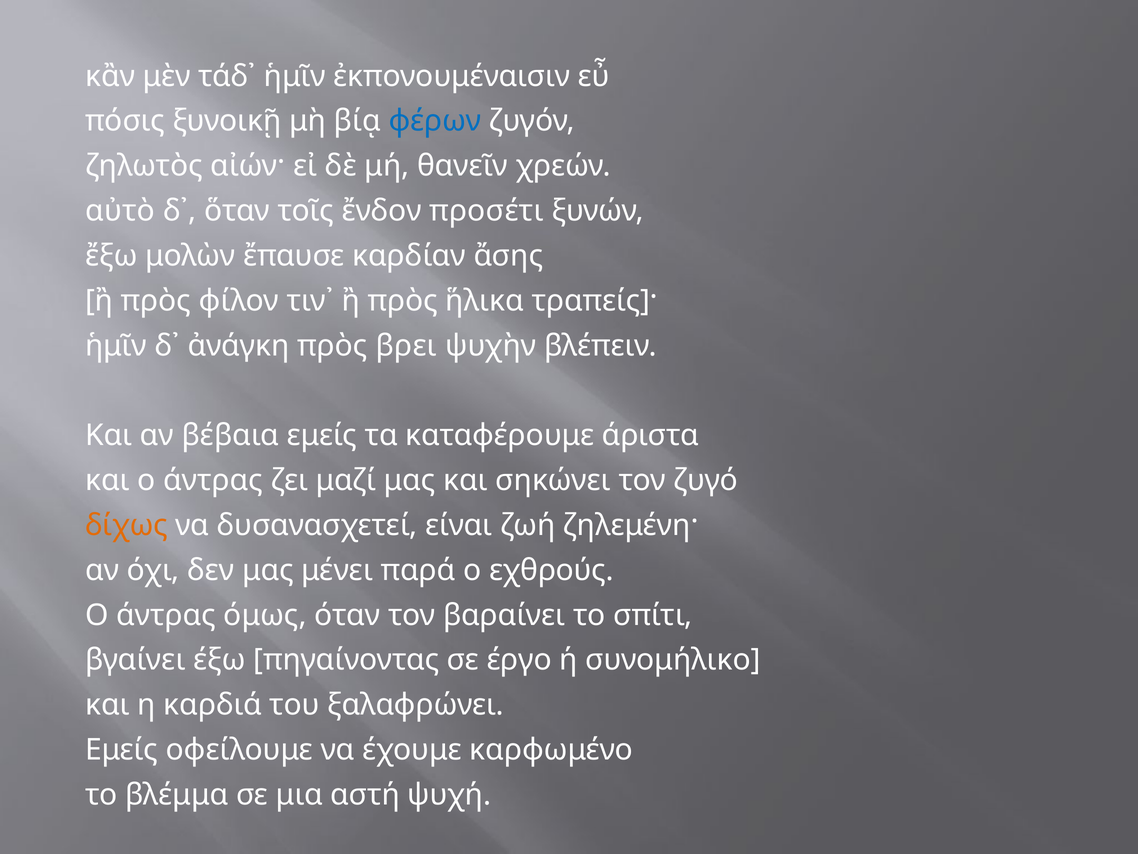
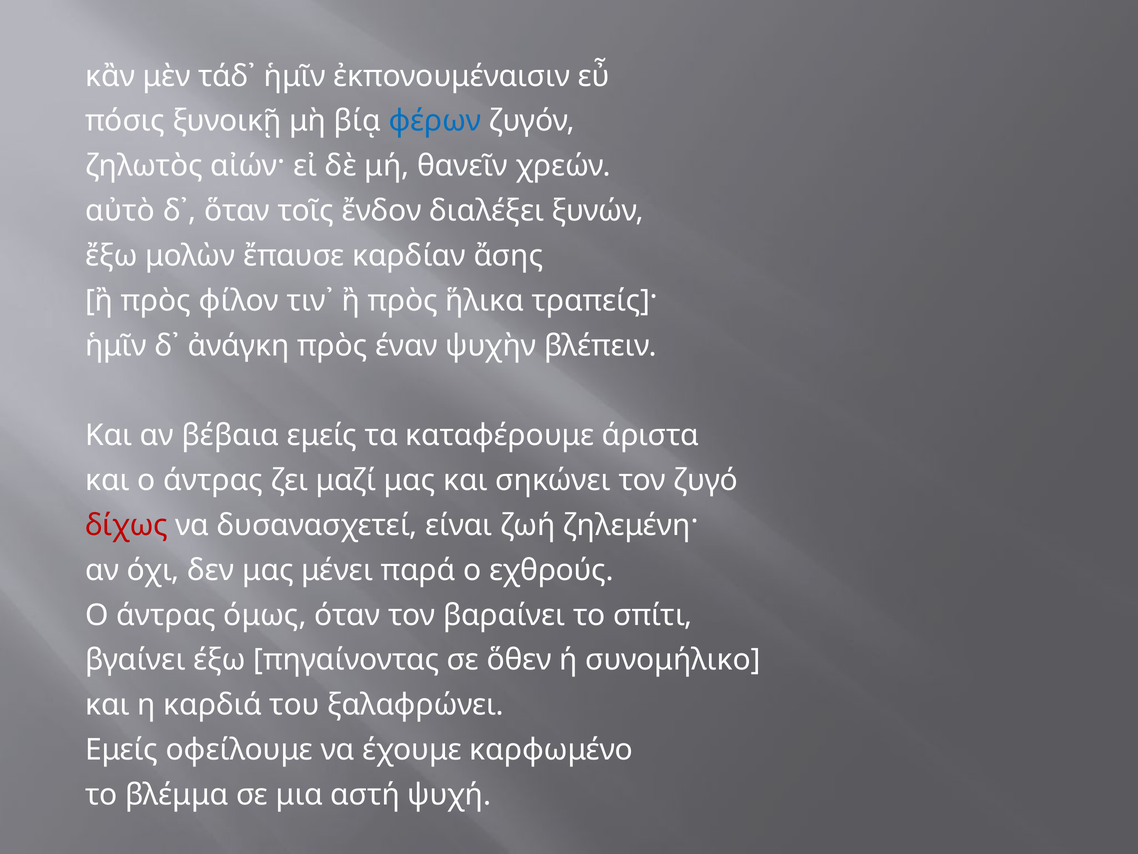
προσέτι: προσέτι -> διαλέξει (487, 211)
βρει: βρει -> έναν (407, 345)
δίχως colour: orange -> red (126, 525)
έργο: έργο -> ὅθεν (519, 660)
